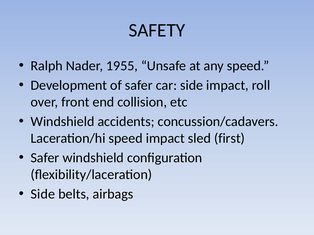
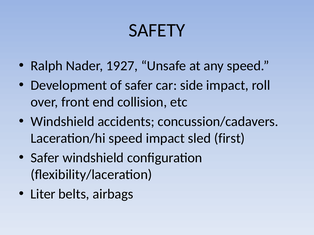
1955: 1955 -> 1927 (122, 66)
Side: Side -> Liter (43, 194)
